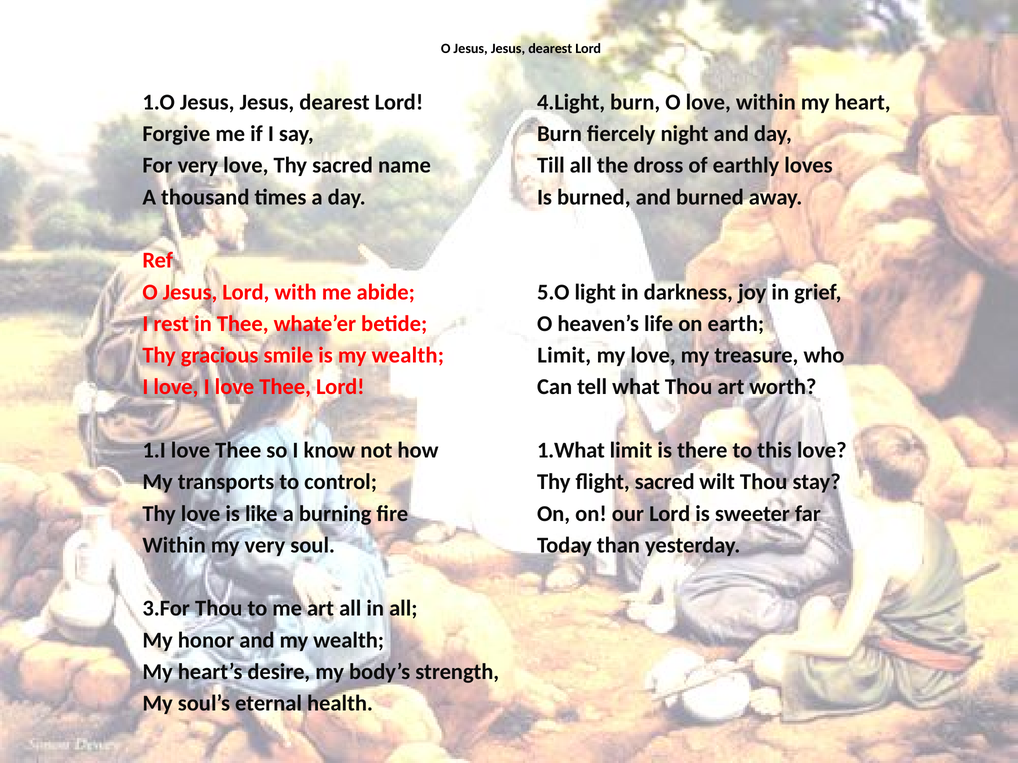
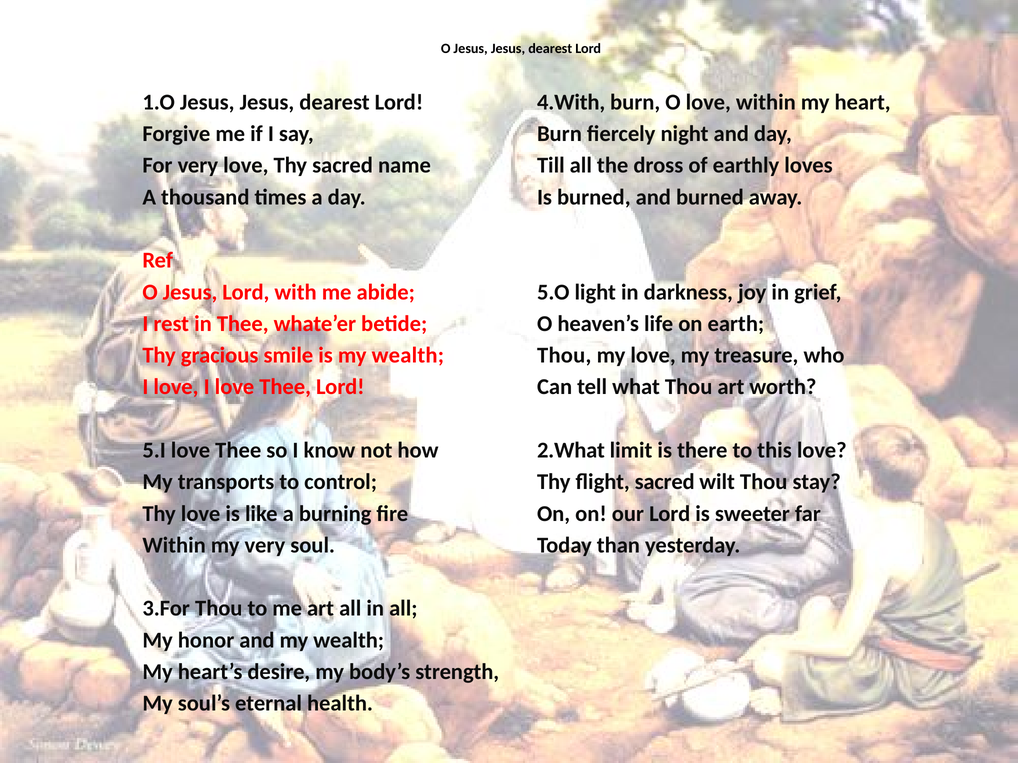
4.Light: 4.Light -> 4.With (571, 102)
Limit: Limit -> Thou (564, 356)
1.I: 1.I -> 5.I (154, 451)
1.What: 1.What -> 2.What (571, 451)
